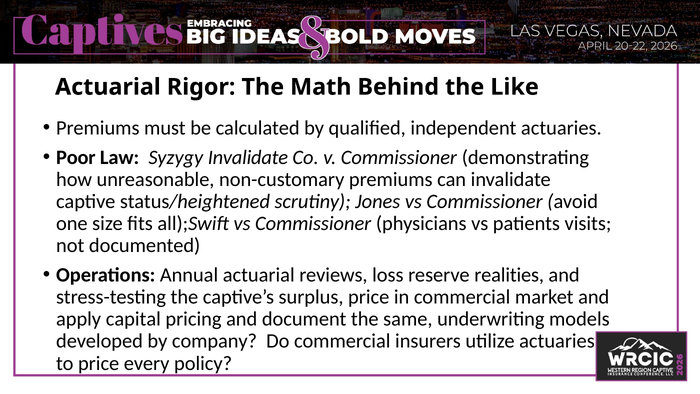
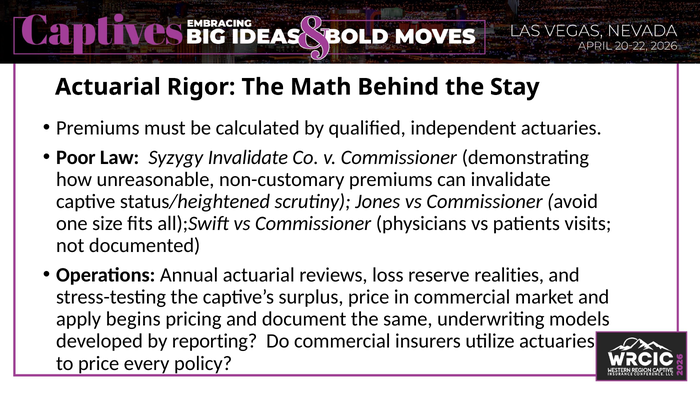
Like: Like -> Stay (515, 87)
capital: capital -> begins (133, 319)
company: company -> reporting (215, 341)
